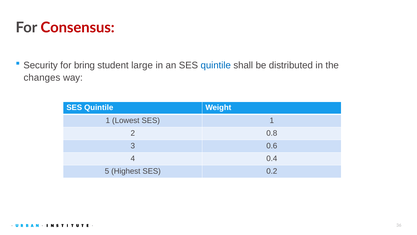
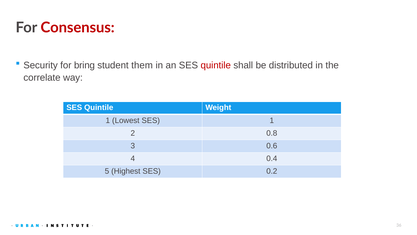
large: large -> them (142, 65)
quintile colour: blue -> red (216, 65)
changes: changes -> correlate (42, 78)
